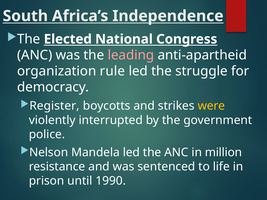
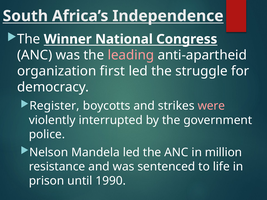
Elected: Elected -> Winner (68, 39)
rule: rule -> first (112, 71)
were colour: yellow -> pink (211, 106)
